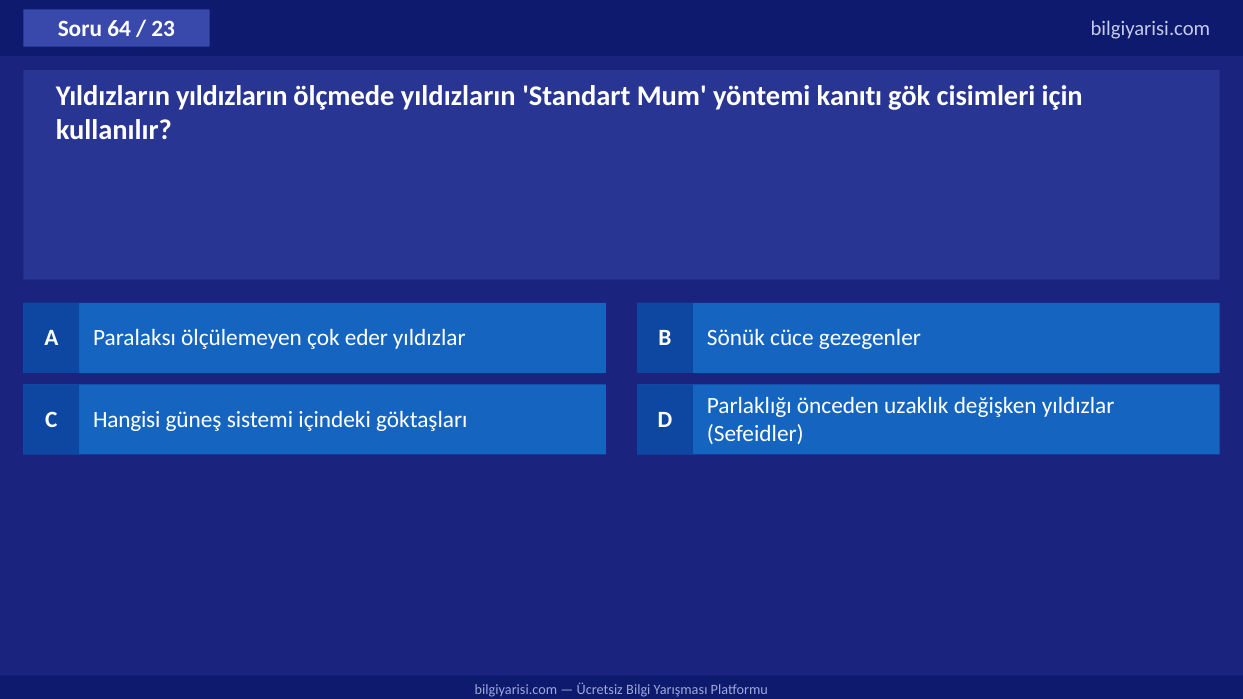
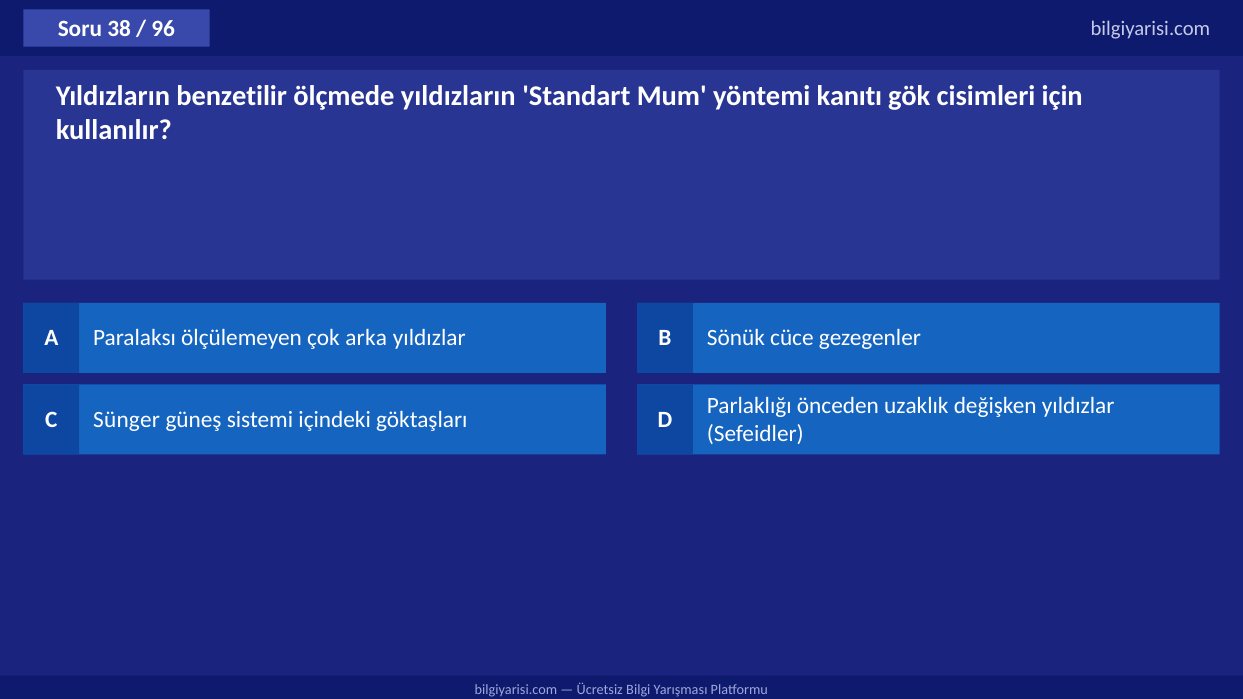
64: 64 -> 38 (119, 28)
23: 23 -> 96 (163, 28)
Yıldızların yıldızların: yıldızların -> benzetilir (232, 96)
eder: eder -> arka (366, 338)
Hangisi: Hangisi -> Sünger (127, 420)
